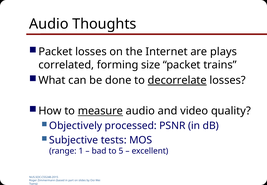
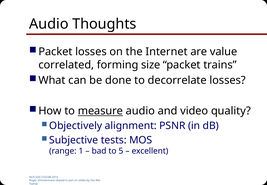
plays: plays -> value (224, 52)
decorrelate underline: present -> none (177, 80)
processed: processed -> alignment (131, 126)
